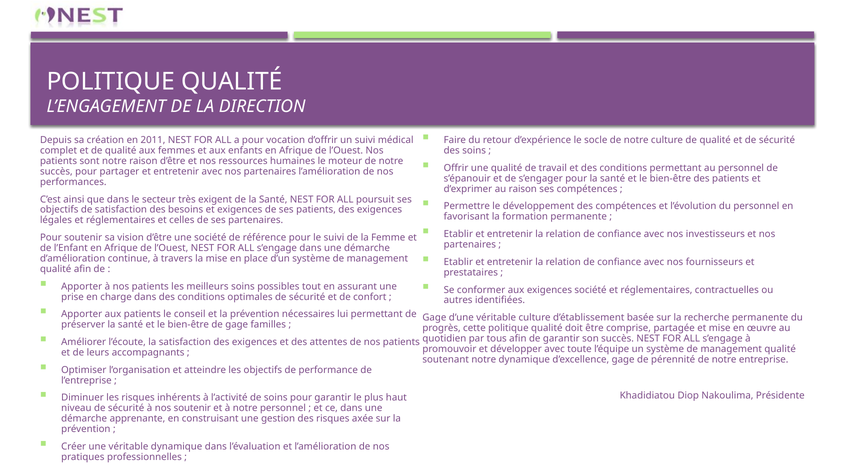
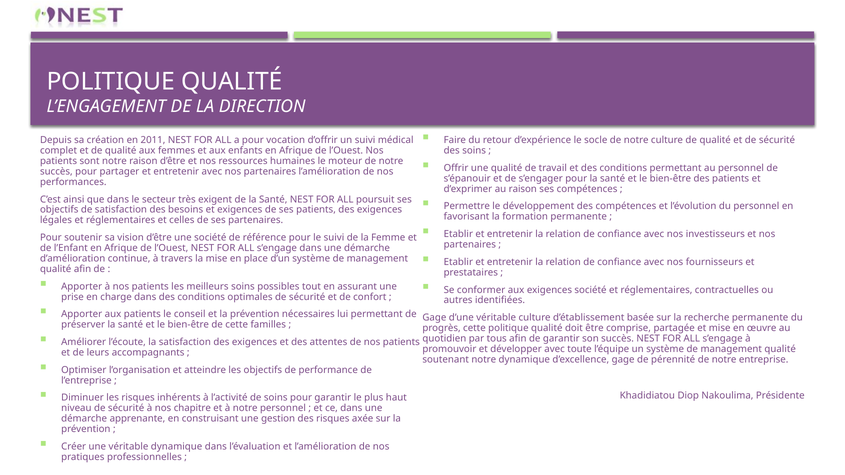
de gage: gage -> cette (237, 325)
nos soutenir: soutenir -> chapitre (192, 408)
